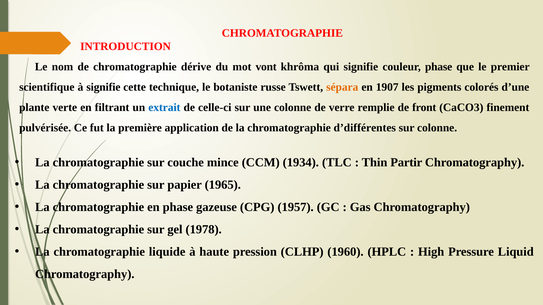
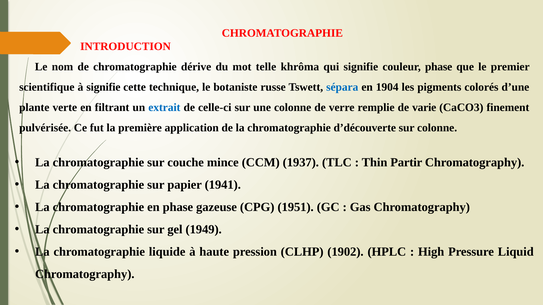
vont: vont -> telle (266, 67)
sépara colour: orange -> blue (342, 87)
1907: 1907 -> 1904 (387, 87)
front: front -> varie (424, 108)
d’différentes: d’différentes -> d’découverte (365, 128)
1934: 1934 -> 1937 (301, 163)
1965: 1965 -> 1941 (223, 185)
1957: 1957 -> 1951 (296, 207)
1978: 1978 -> 1949 (204, 230)
1960: 1960 -> 1902 (345, 252)
